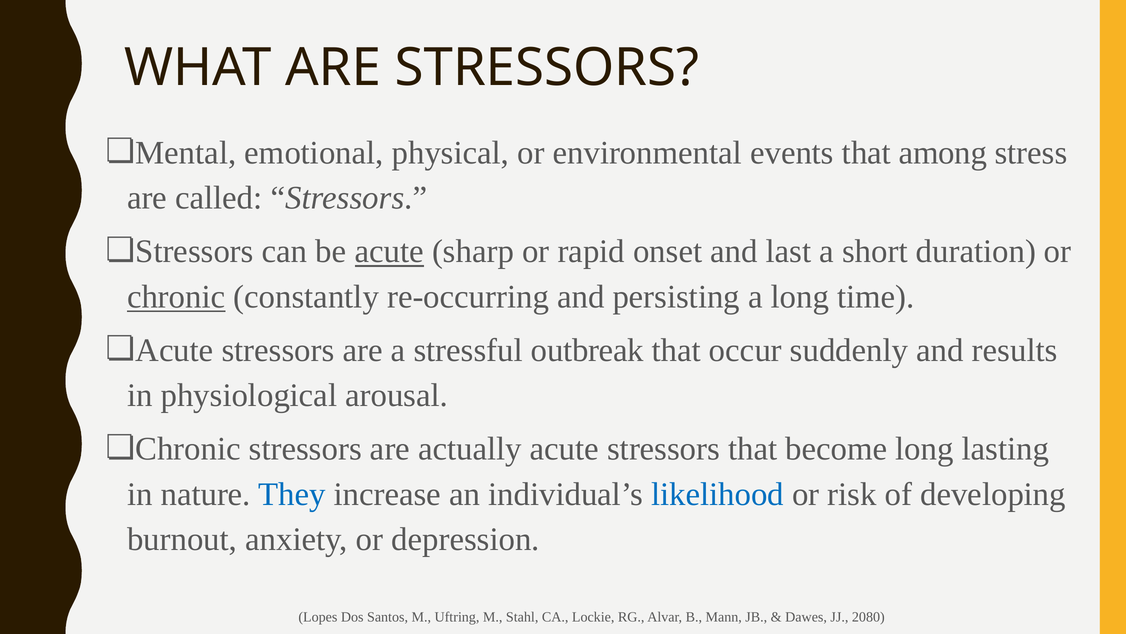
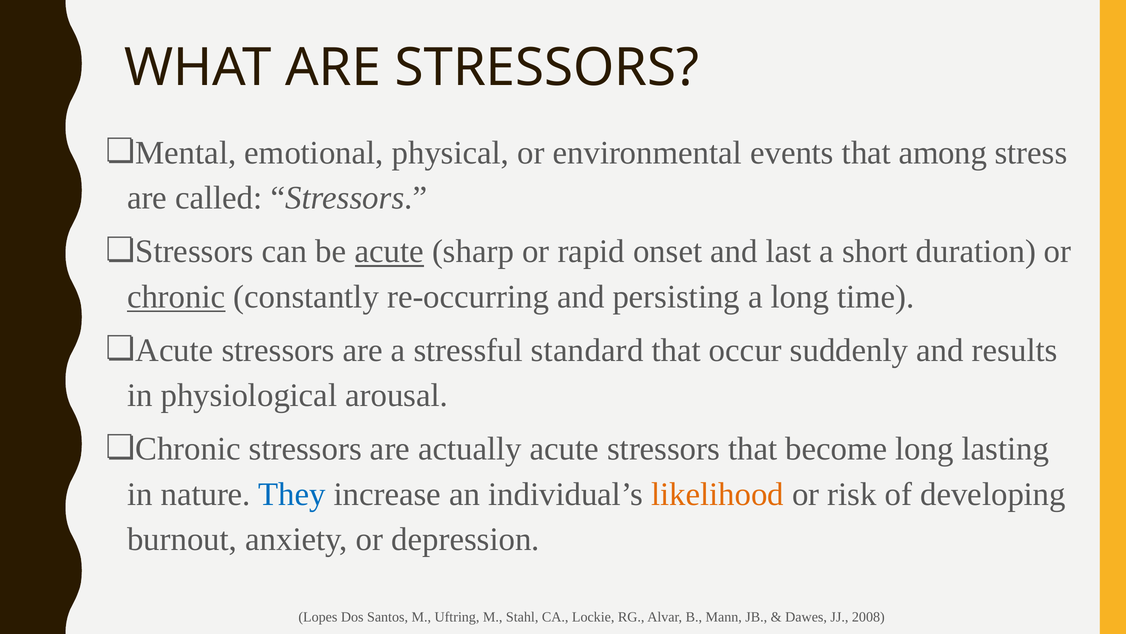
outbreak: outbreak -> standard (587, 350)
likelihood colour: blue -> orange (718, 494)
2080: 2080 -> 2008 (868, 616)
